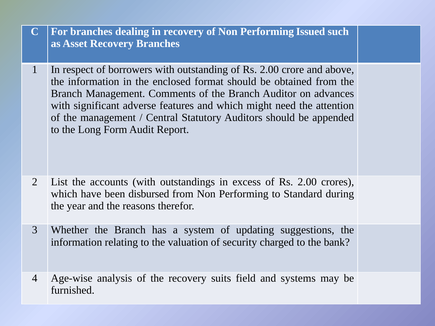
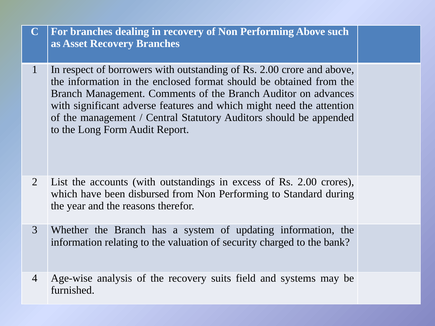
Performing Issued: Issued -> Above (311, 32)
updating suggestions: suggestions -> information (307, 230)
